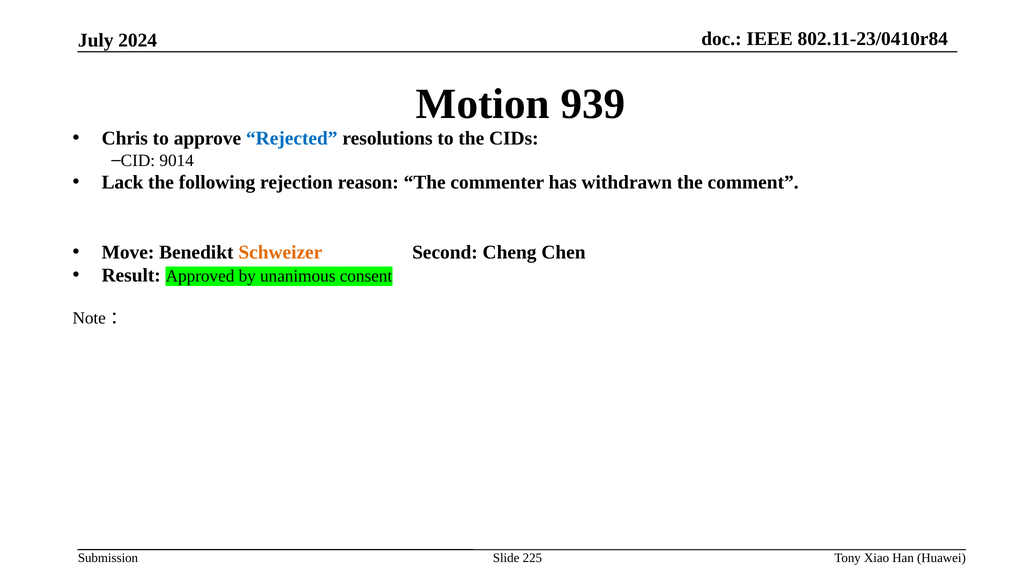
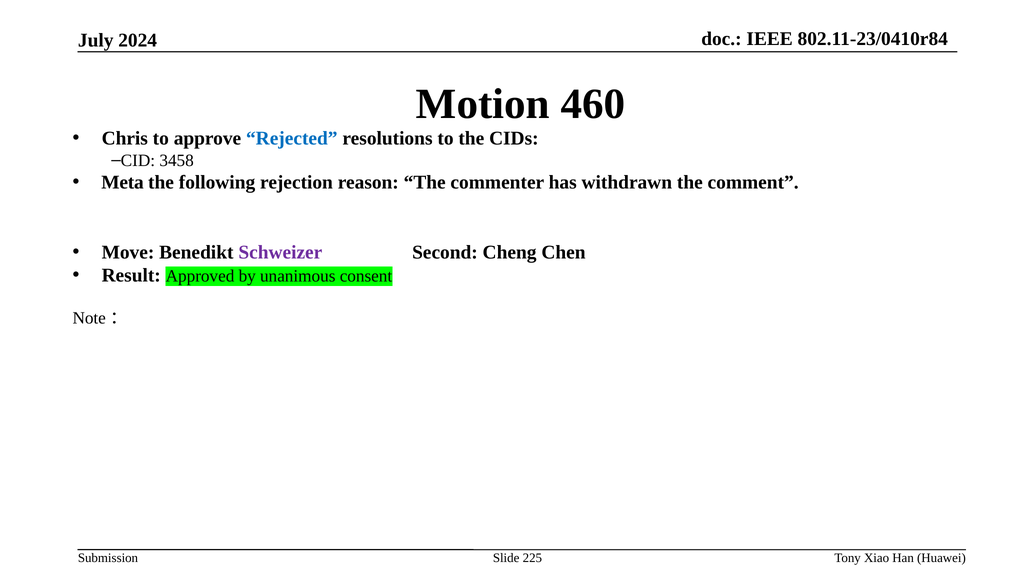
939: 939 -> 460 (593, 104)
9014: 9014 -> 3458 (177, 160)
Lack: Lack -> Meta (123, 183)
Schweizer colour: orange -> purple (280, 252)
